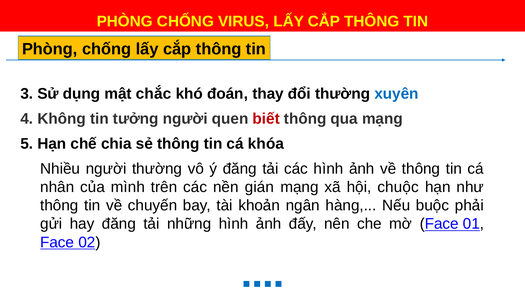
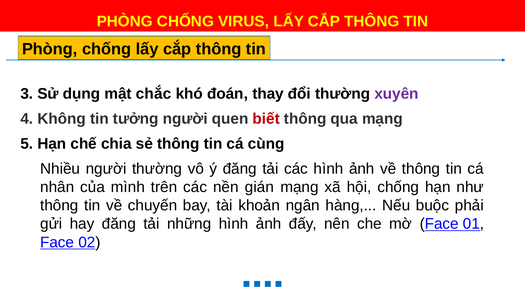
xuyên colour: blue -> purple (396, 93)
khóa: khóa -> cùng (266, 143)
hội chuộc: chuộc -> chống (398, 187)
